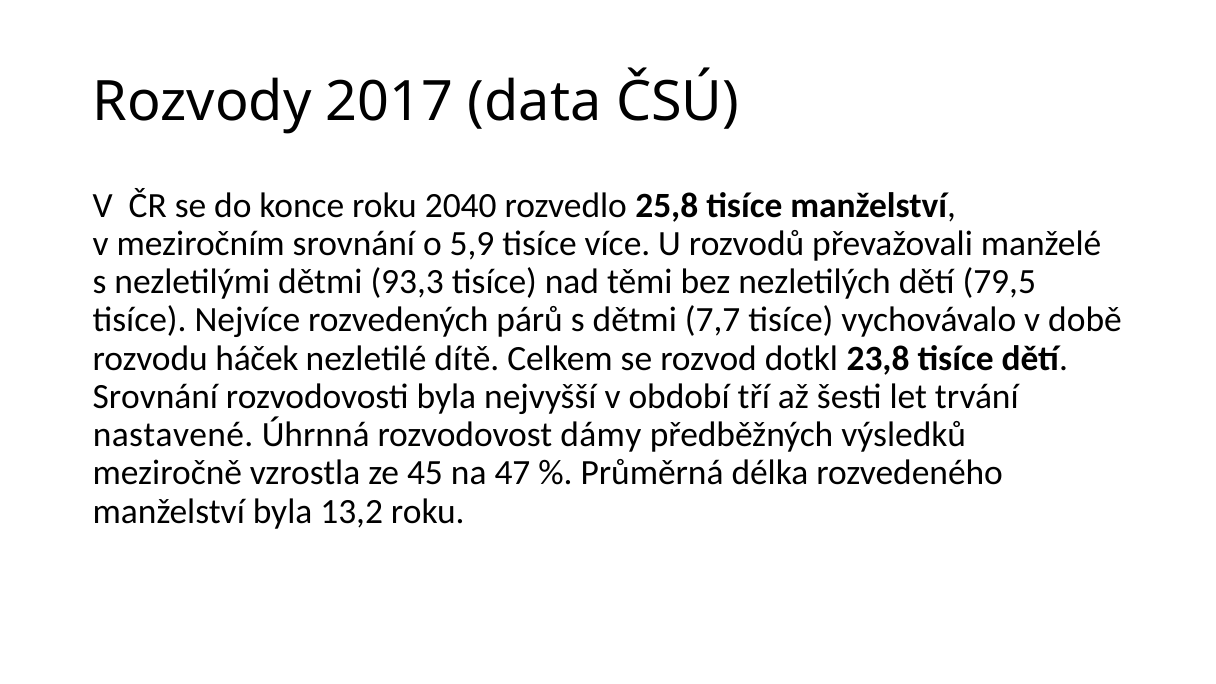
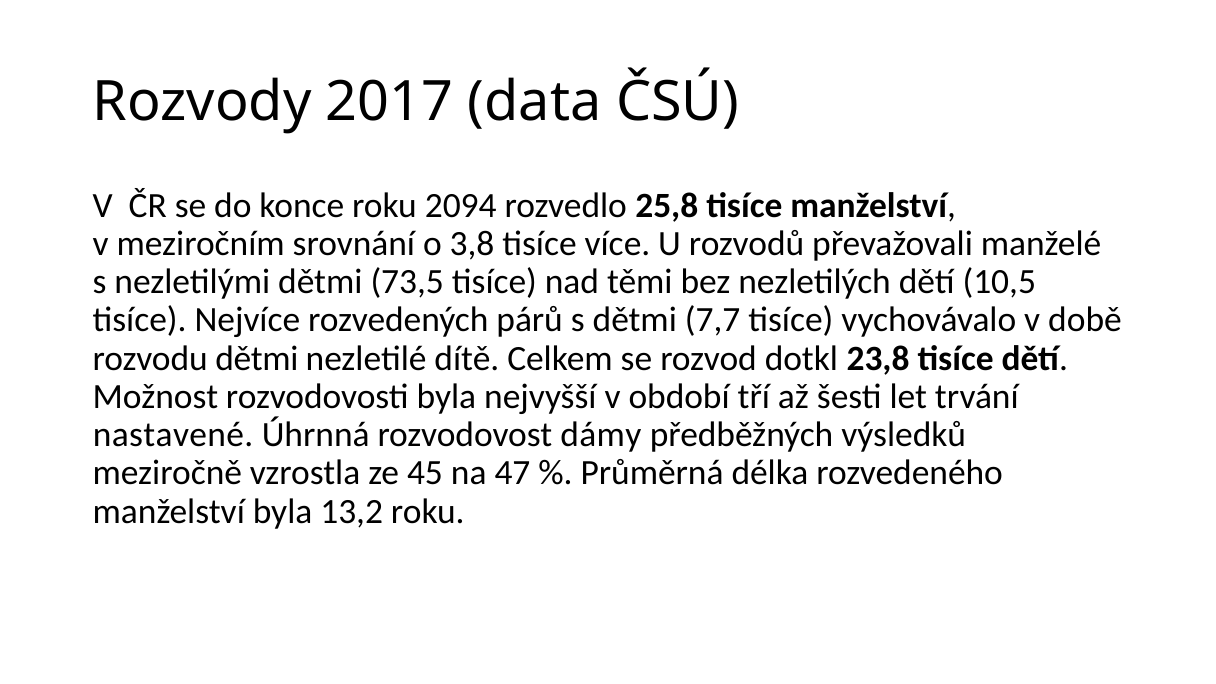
2040: 2040 -> 2094 (461, 206)
5,9: 5,9 -> 3,8 (472, 244)
93,3: 93,3 -> 73,5 (407, 282)
79,5: 79,5 -> 10,5 (999, 282)
rozvodu háček: háček -> dětmi (257, 358)
Srovnání: Srovnání -> Možnost (155, 397)
